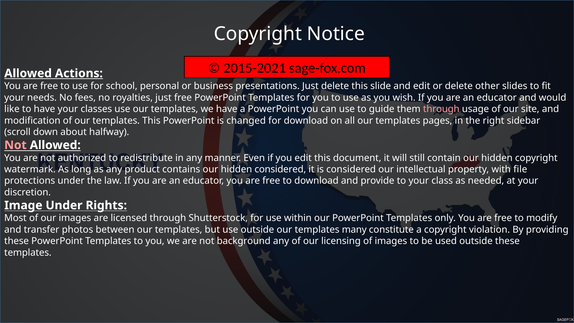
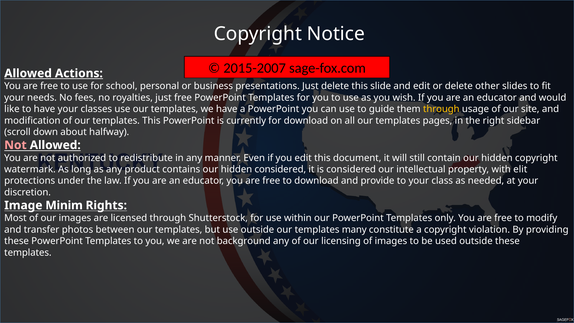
2015-2021: 2015-2021 -> 2015-2007 (255, 68)
through colour: pink -> yellow (441, 109)
changed: changed -> currently (246, 120)
file: file -> elit (520, 169)
Image Under: Under -> Minim (64, 205)
